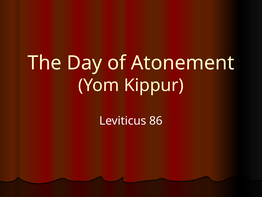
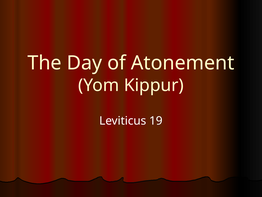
86: 86 -> 19 (156, 120)
